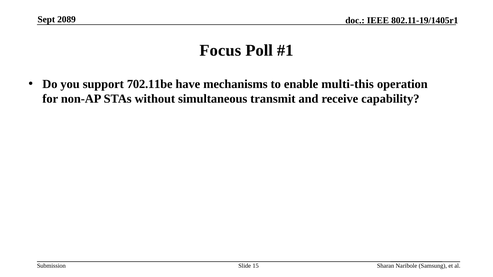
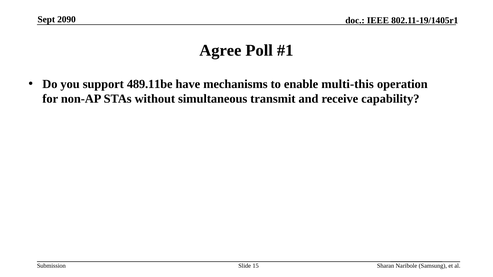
2089: 2089 -> 2090 (67, 20)
Focus: Focus -> Agree (220, 50)
702.11be: 702.11be -> 489.11be (150, 84)
